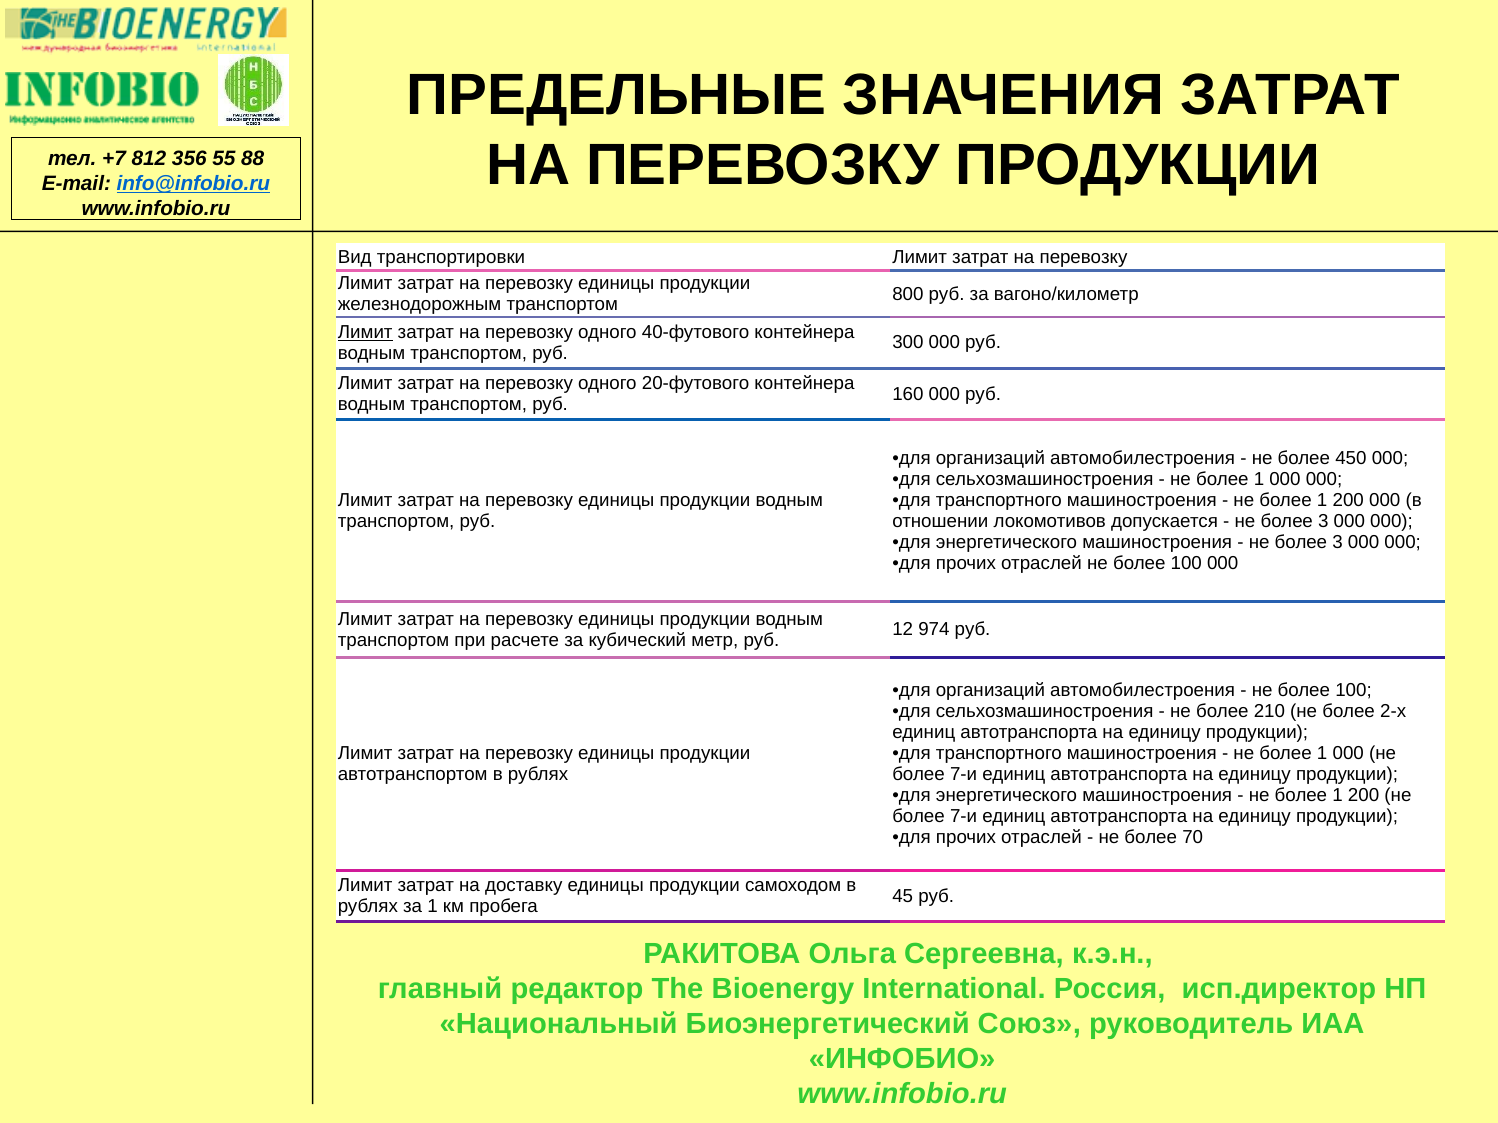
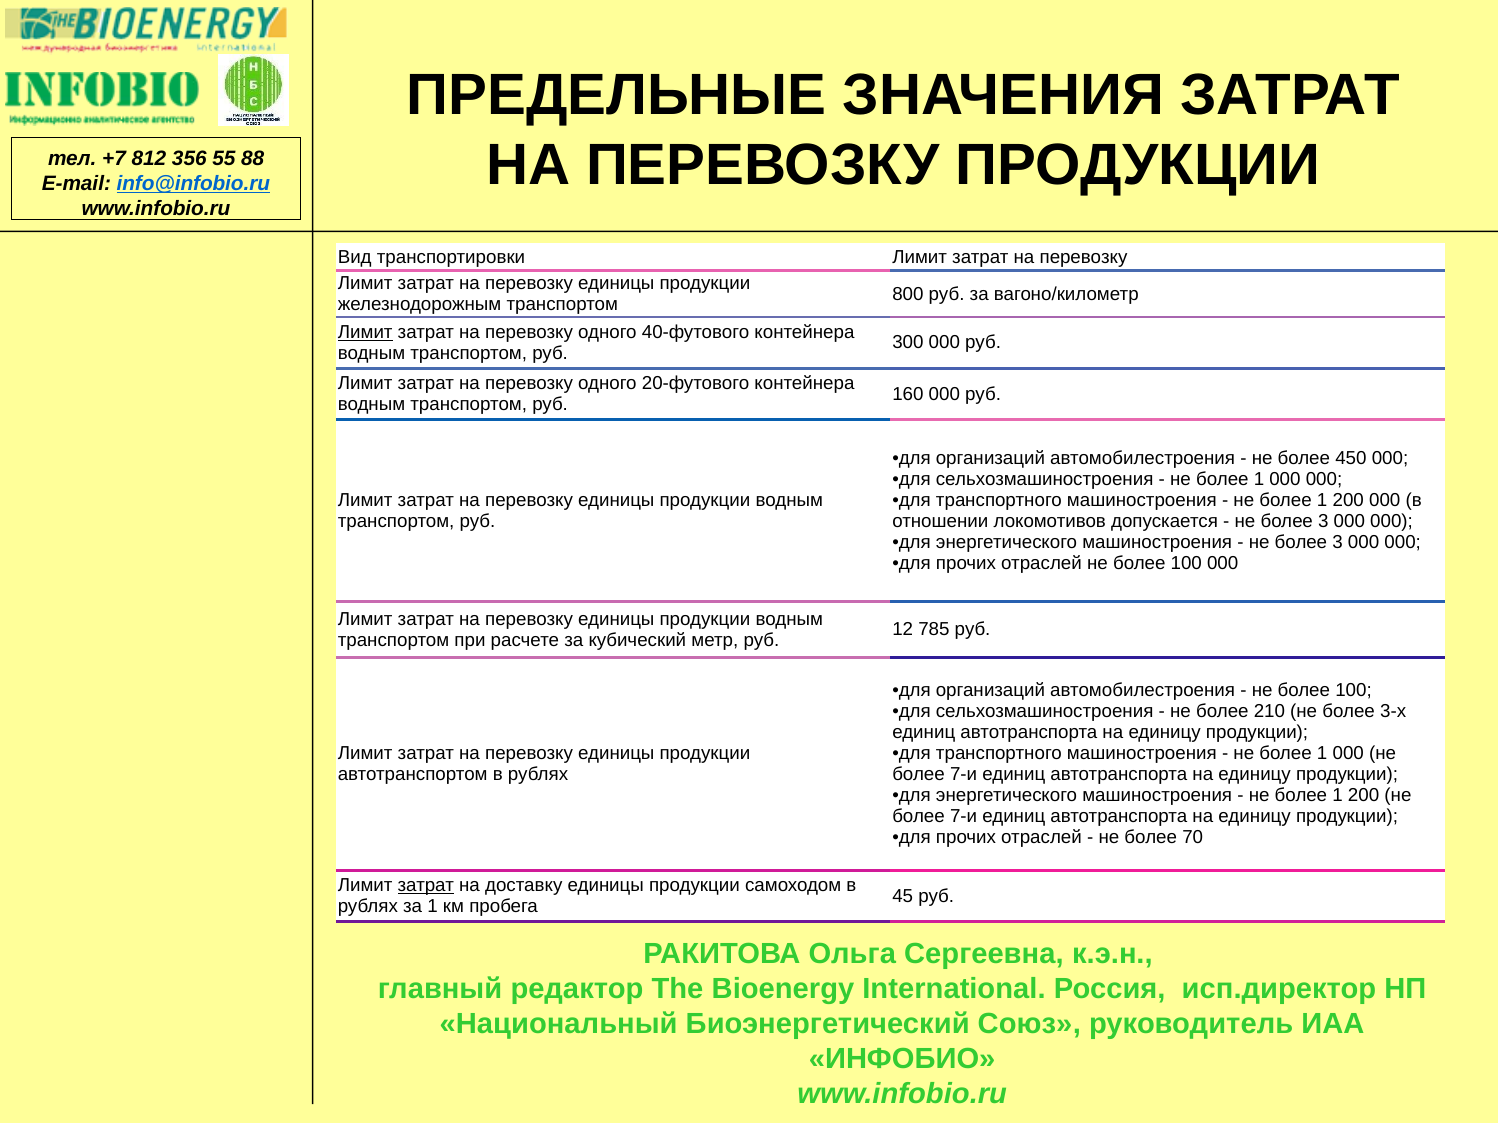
974: 974 -> 785 (934, 630)
2-х: 2-х -> 3-х (1393, 712)
затрат underline: none -> present (426, 886)
